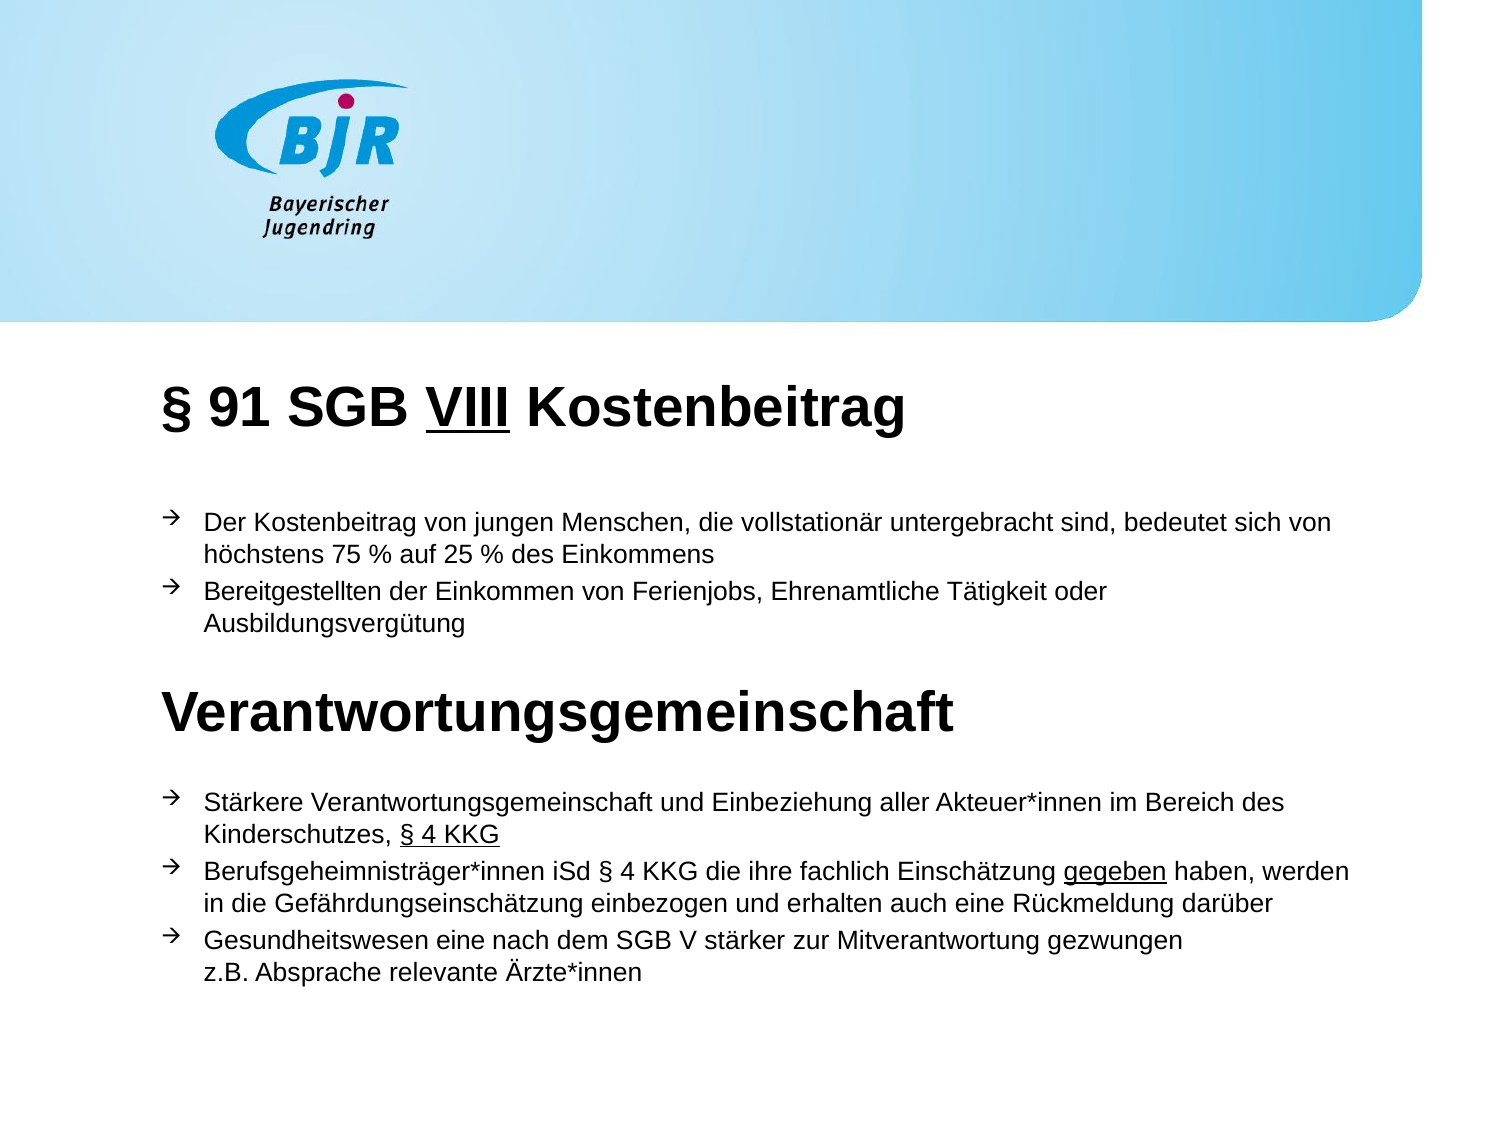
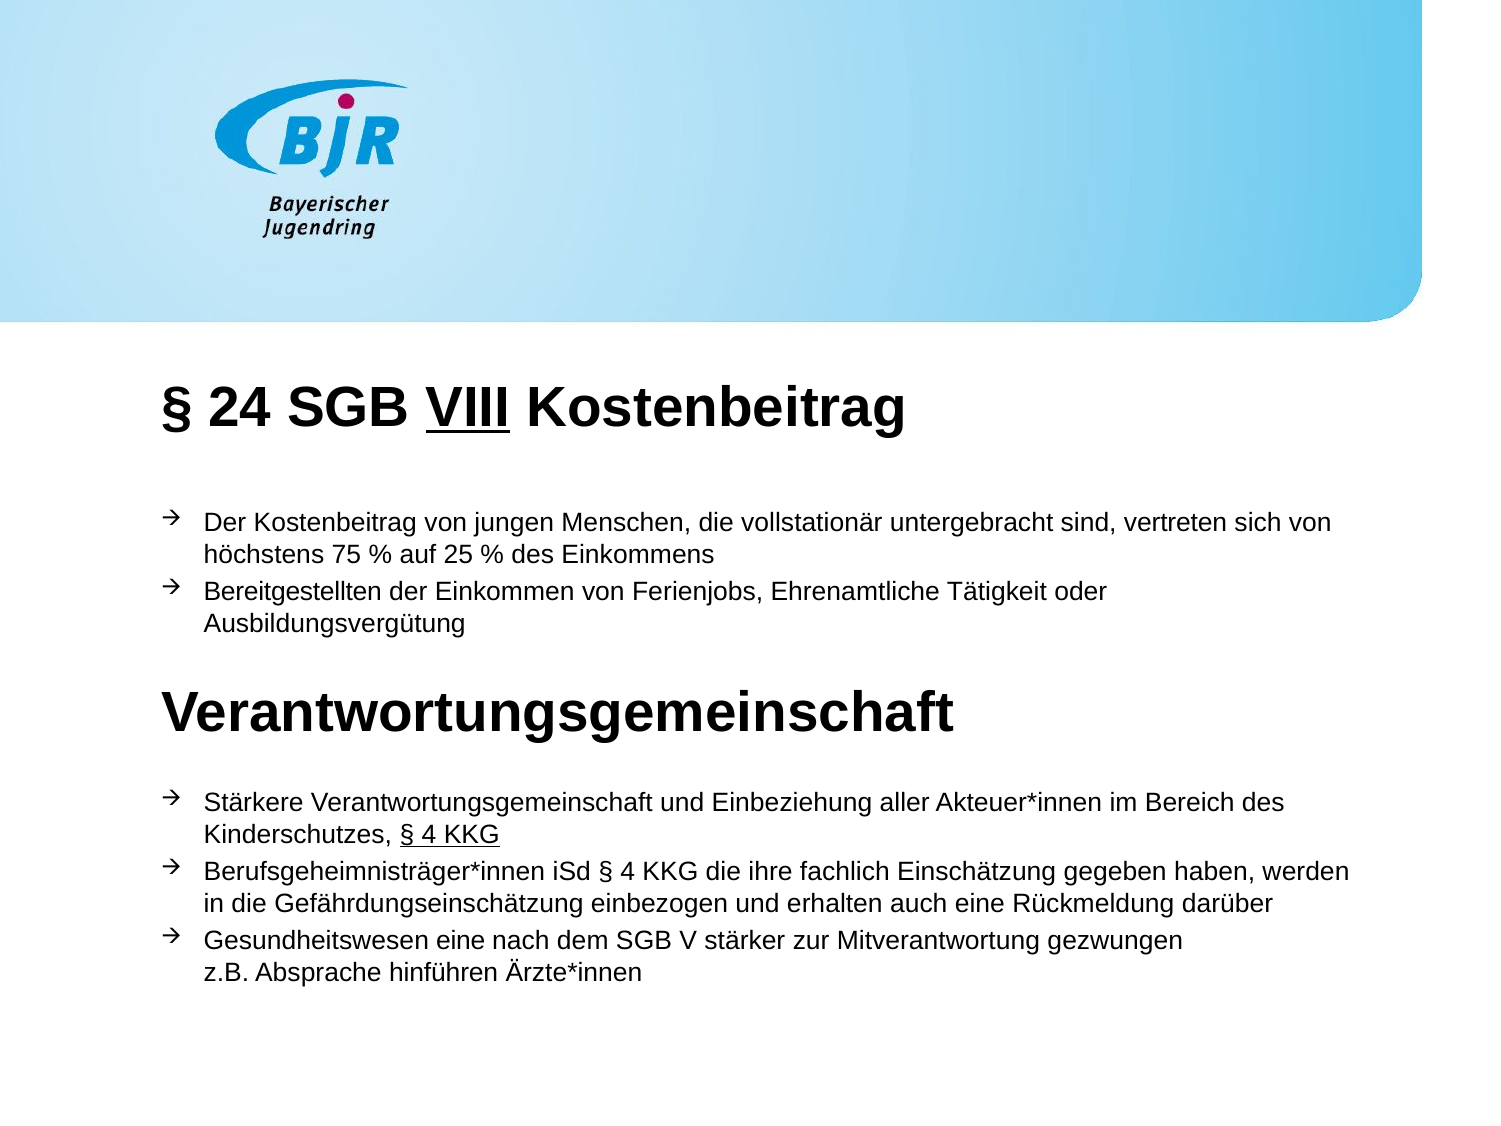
91: 91 -> 24 (240, 407)
bedeutet: bedeutet -> vertreten (1176, 522)
gegeben underline: present -> none (1115, 872)
relevante: relevante -> hinführen (444, 972)
